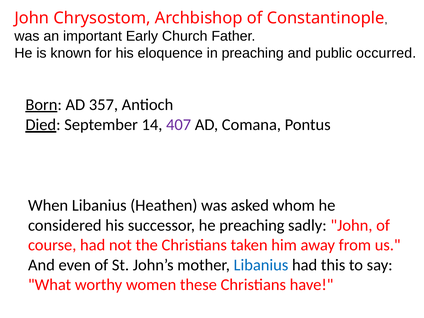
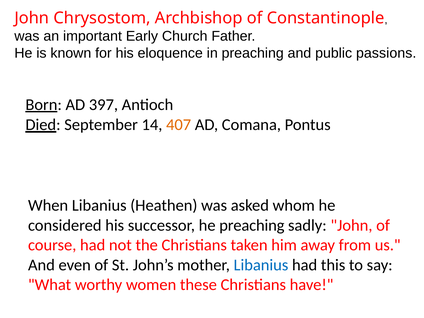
occurred: occurred -> passions (386, 53)
357: 357 -> 397 (103, 105)
407 colour: purple -> orange (179, 125)
